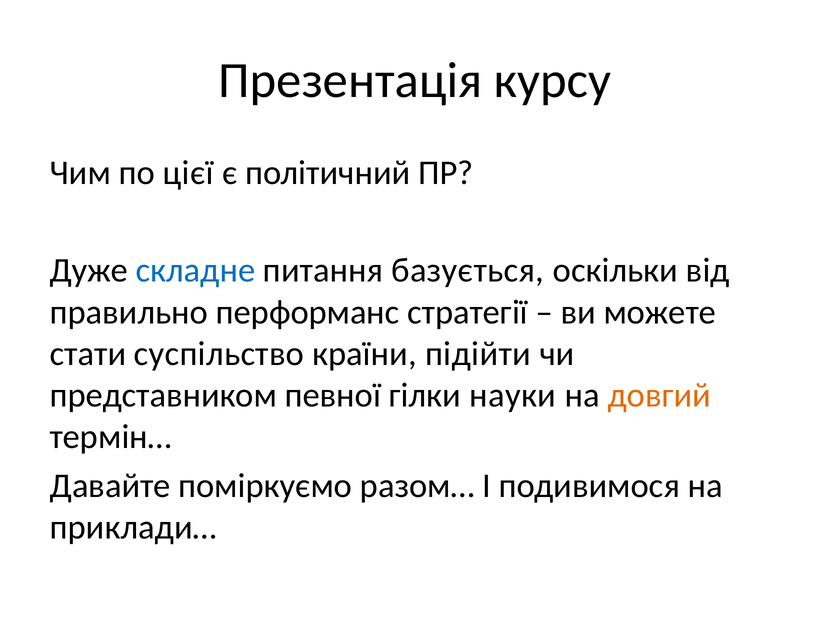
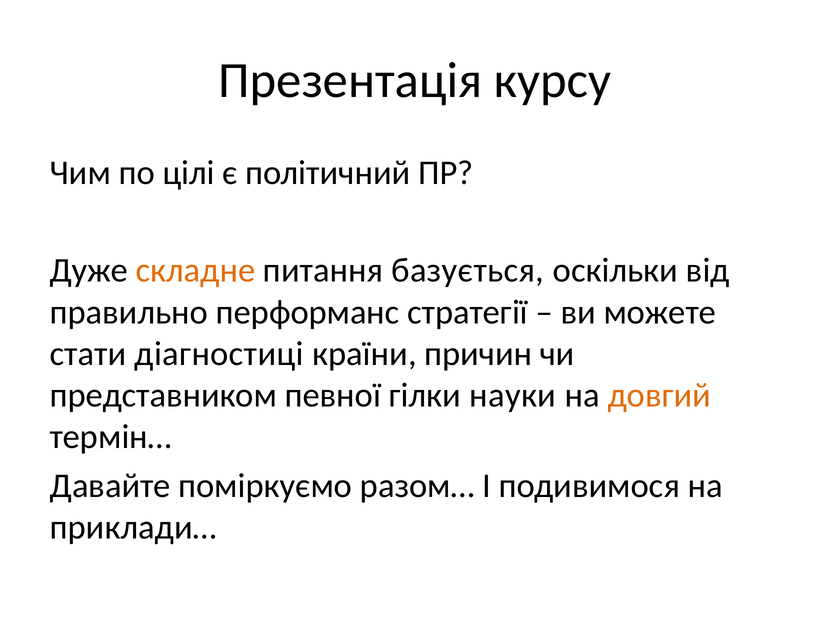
цієї: цієї -> цілі (189, 173)
складне colour: blue -> orange (195, 270)
суспільство: суспільство -> діагностиці (219, 353)
підійти: підійти -> причин (478, 353)
